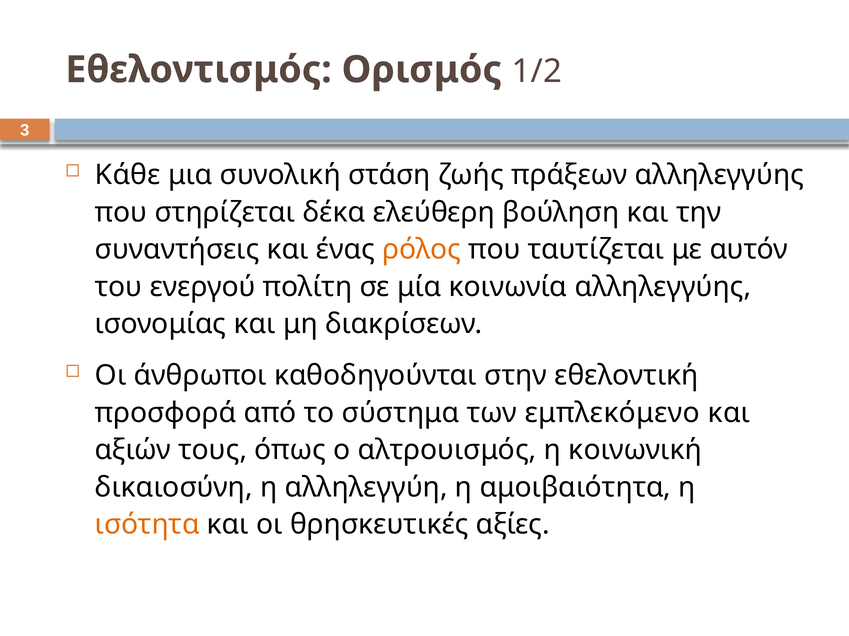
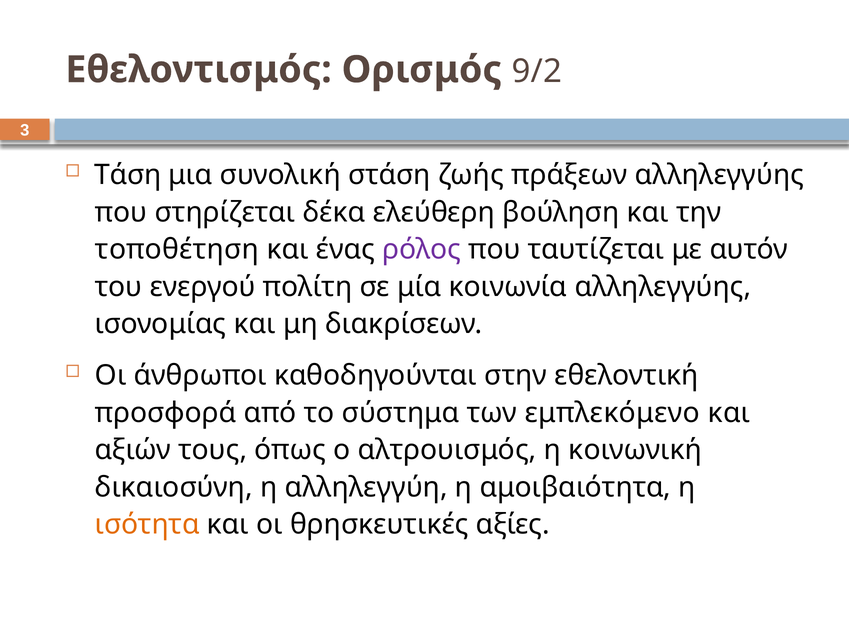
1/2: 1/2 -> 9/2 (537, 71)
Κάθε: Κάθε -> Τάση (128, 175)
συναντήσεις: συναντήσεις -> τοποθέτηση (177, 250)
ρόλος colour: orange -> purple (422, 250)
